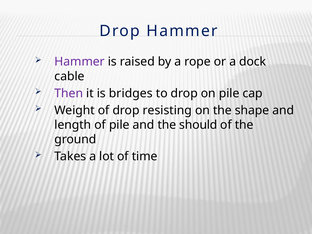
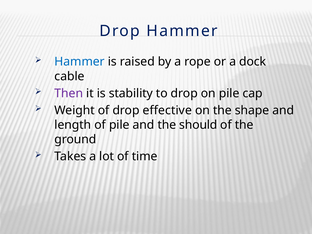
Hammer colour: purple -> blue (80, 62)
bridges: bridges -> stability (131, 93)
resisting: resisting -> effective (167, 110)
